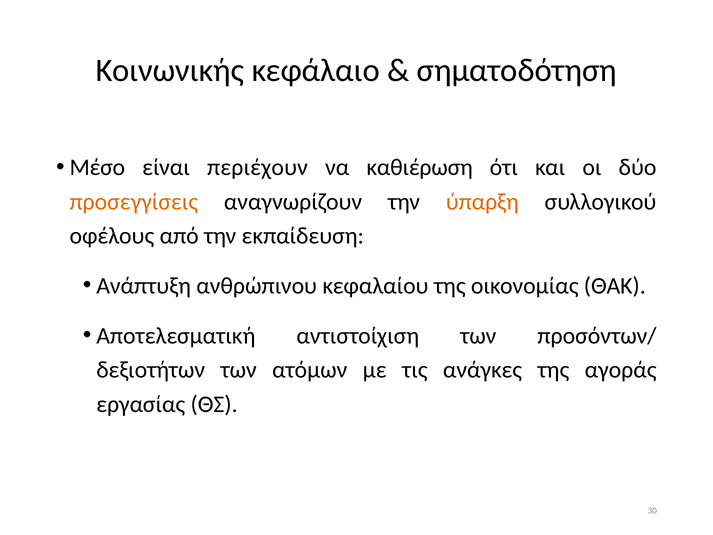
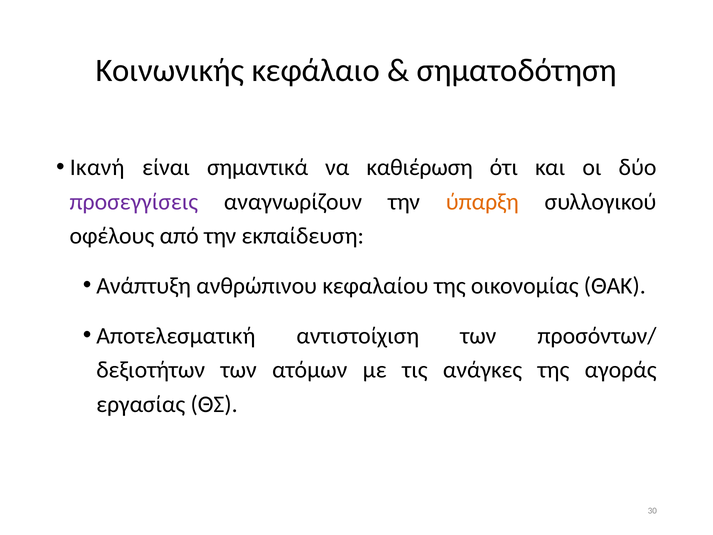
Μέσο: Μέσο -> Ικανή (97, 168)
περιέχουν: περιέχουν -> σημαντικά (258, 168)
προσεγγίσεις colour: orange -> purple (134, 202)
